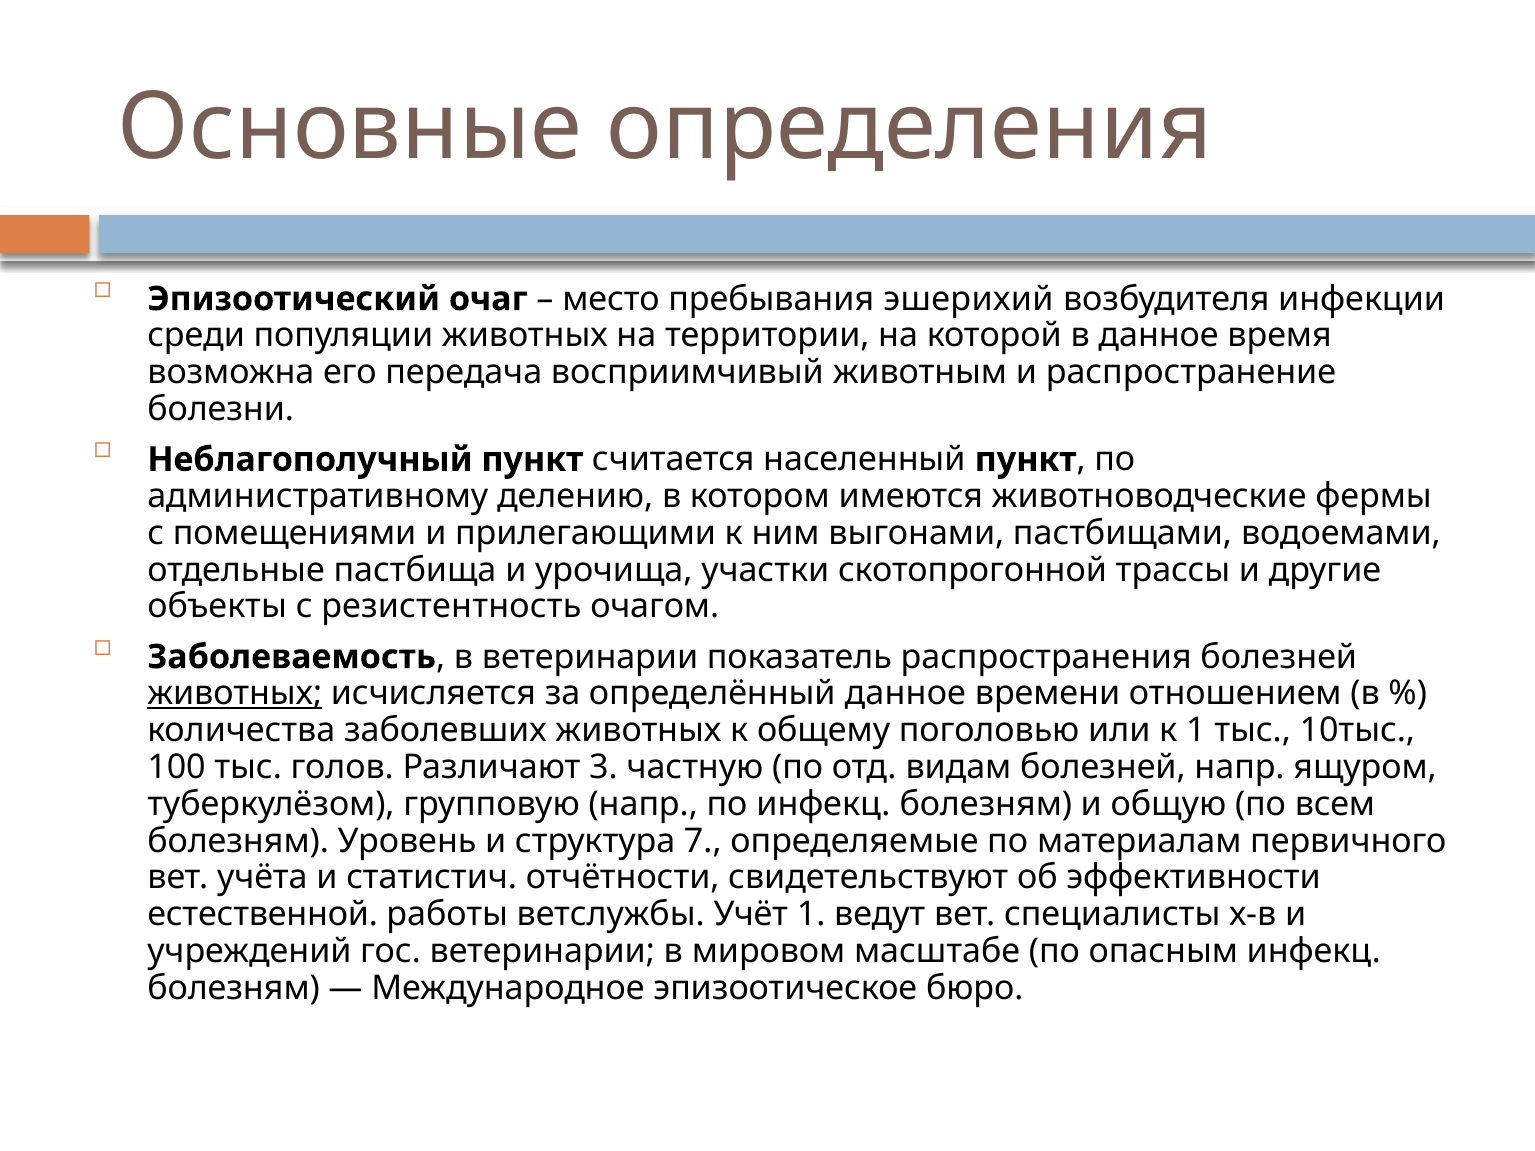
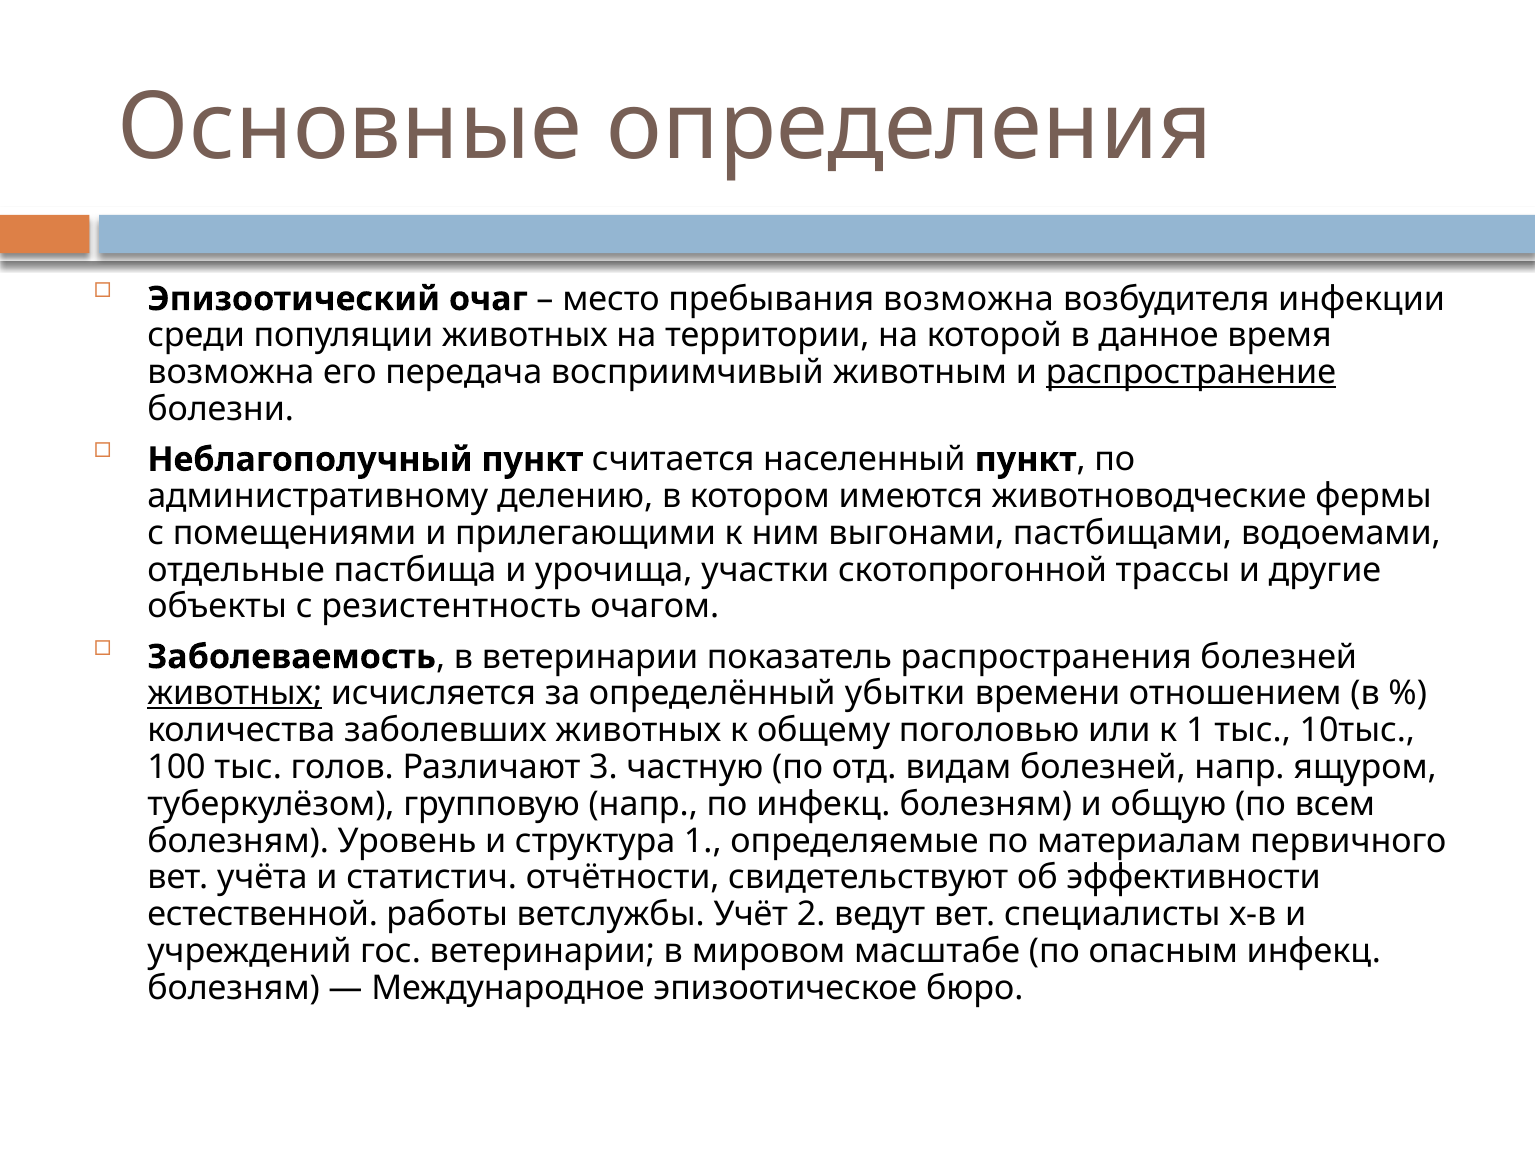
пребывания эшерихий: эшерихий -> возможна (968, 299)
распространение underline: none -> present (1191, 373)
определённый данное: данное -> убытки (905, 694)
структура 7: 7 -> 1 (703, 841)
Учёт 1: 1 -> 2 (811, 915)
